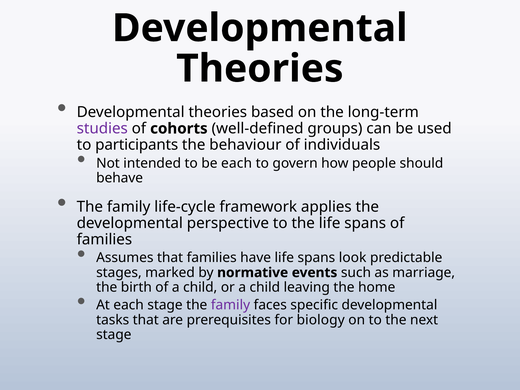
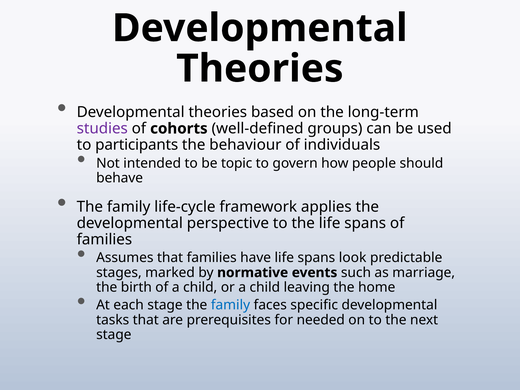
be each: each -> topic (237, 163)
family colour: purple -> blue (230, 305)
biology: biology -> needed (321, 320)
